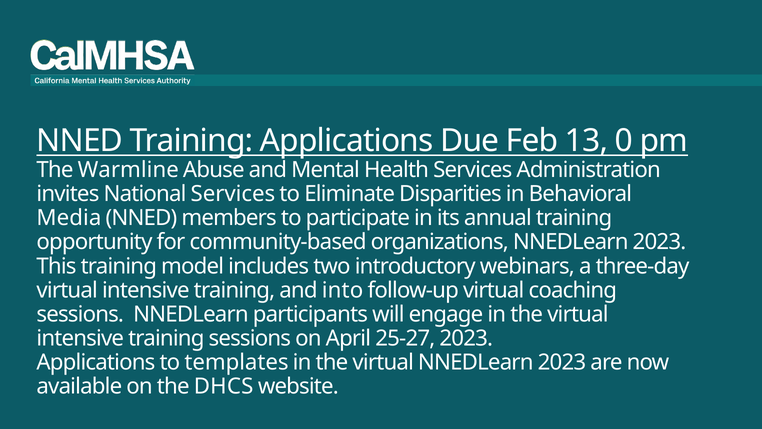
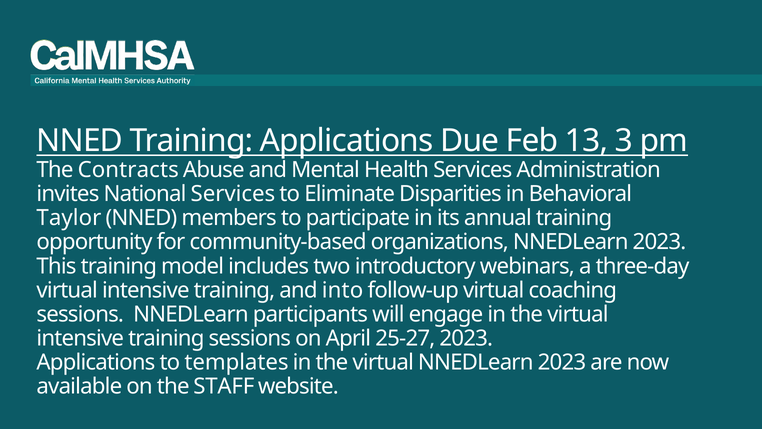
0: 0 -> 3 (624, 141)
Warmline: Warmline -> Contracts (128, 170)
Media: Media -> Taylor (69, 218)
DHCS: DHCS -> STAFF (224, 386)
